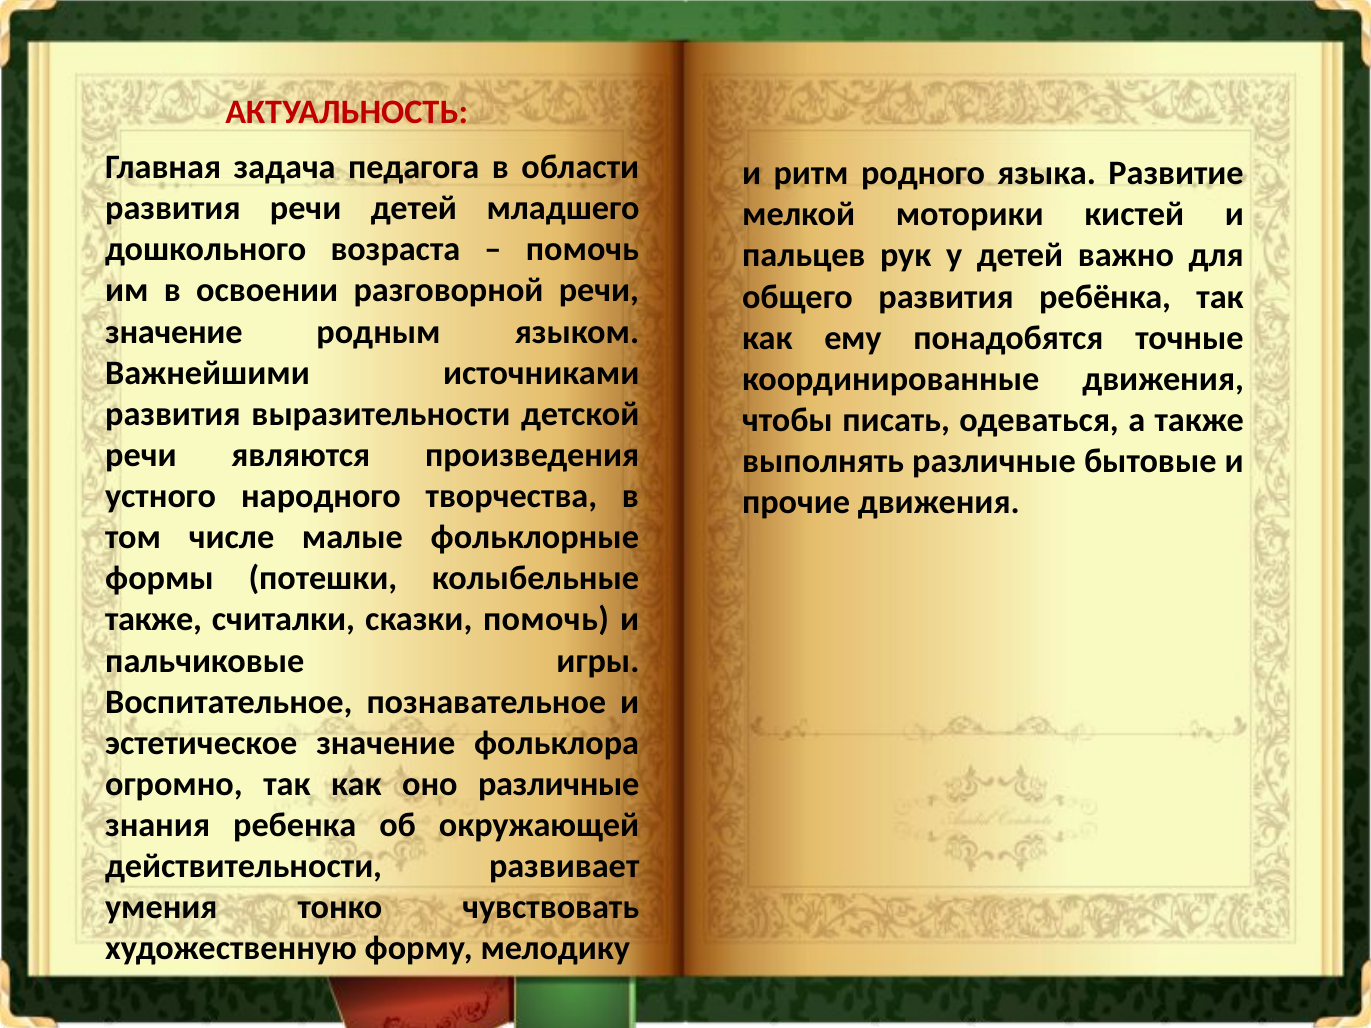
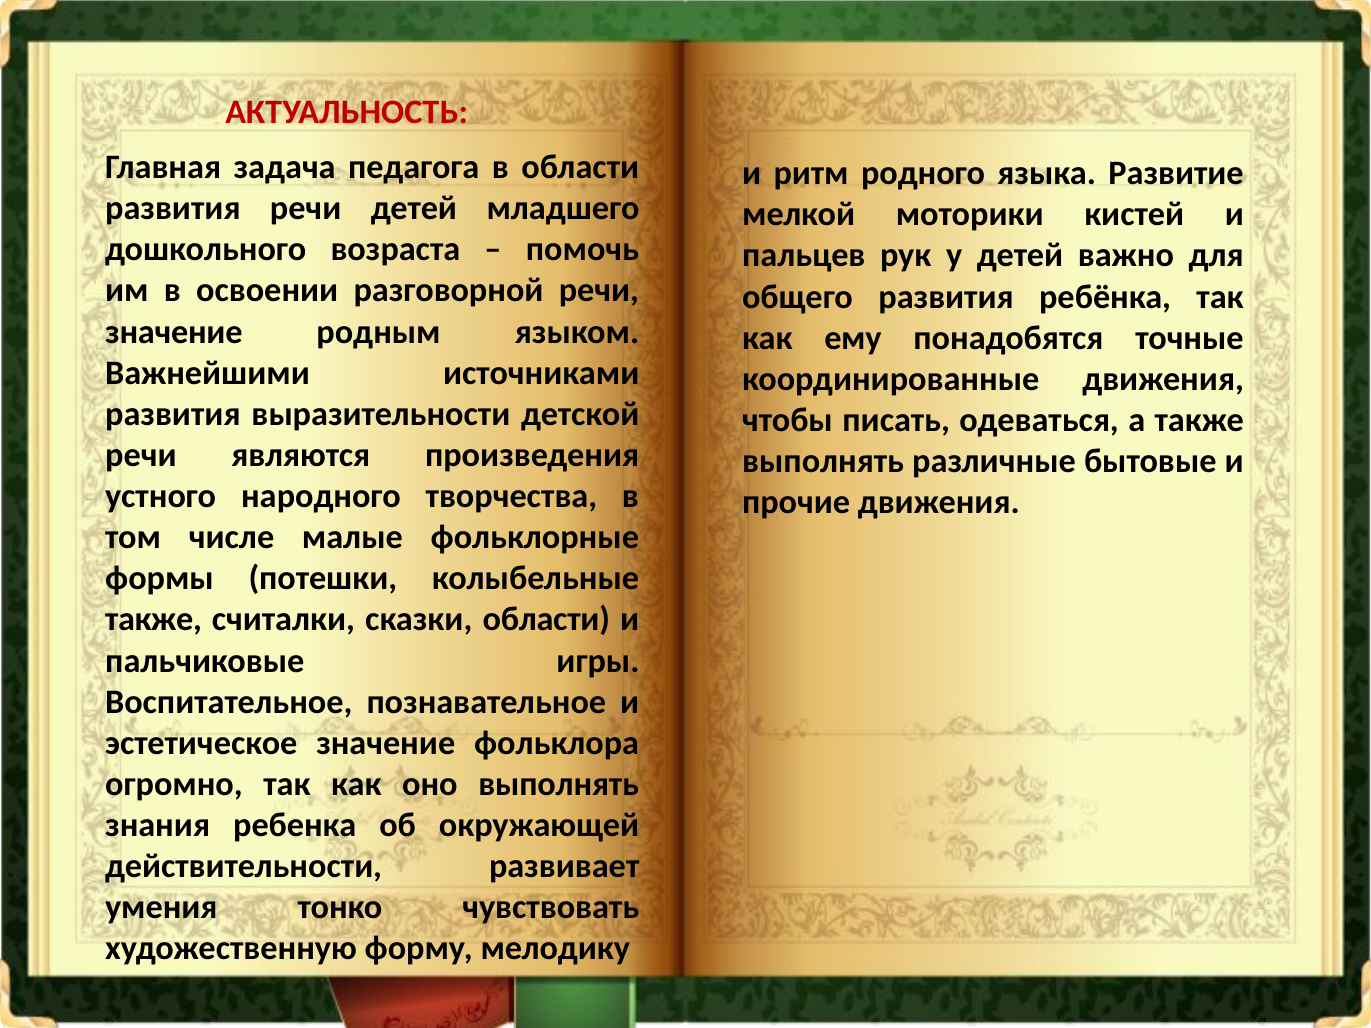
сказки помочь: помочь -> области (546, 620)
оно различные: различные -> выполнять (559, 784)
